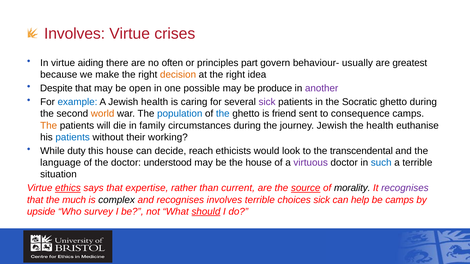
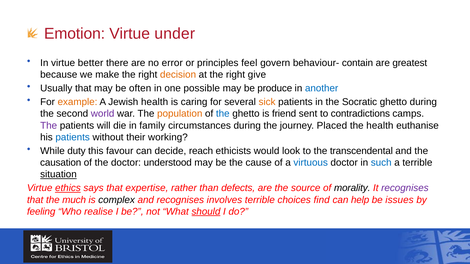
Involves: Involves -> Emotion (75, 34)
crises: crises -> under (175, 34)
aiding: aiding -> better (91, 63)
often: often -> error (172, 63)
part: part -> feel (249, 63)
usually: usually -> contain (358, 63)
idea: idea -> give (257, 75)
Despite: Despite -> Usually (56, 88)
open: open -> often (140, 88)
another colour: purple -> blue (322, 88)
example colour: blue -> orange (78, 102)
sick colour: purple -> orange (267, 102)
world colour: orange -> purple (103, 114)
population colour: blue -> orange (180, 114)
consequence: consequence -> contradictions (360, 114)
The colour: orange -> purple (49, 126)
journey Jewish: Jewish -> Placed (332, 126)
this house: house -> favour (120, 151)
language: language -> causation (61, 163)
the house: house -> cause (259, 163)
virtuous colour: purple -> blue (311, 163)
situation underline: none -> present (58, 175)
current: current -> defects (238, 188)
source underline: present -> none (306, 188)
choices sick: sick -> find (322, 200)
be camps: camps -> issues (400, 200)
upside: upside -> feeling (41, 212)
survey: survey -> realise (99, 212)
